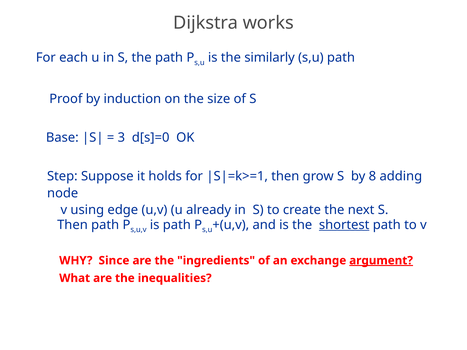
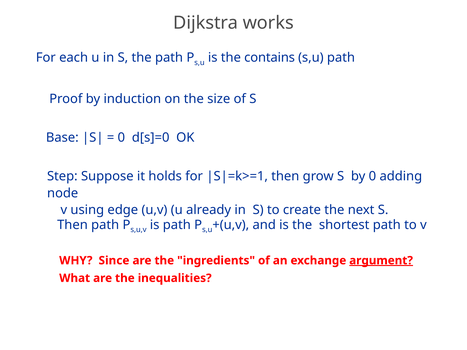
similarly: similarly -> contains (270, 58)
3: 3 -> 0 (121, 138)
by 8: 8 -> 0 (372, 176)
shortest underline: present -> none (344, 225)
